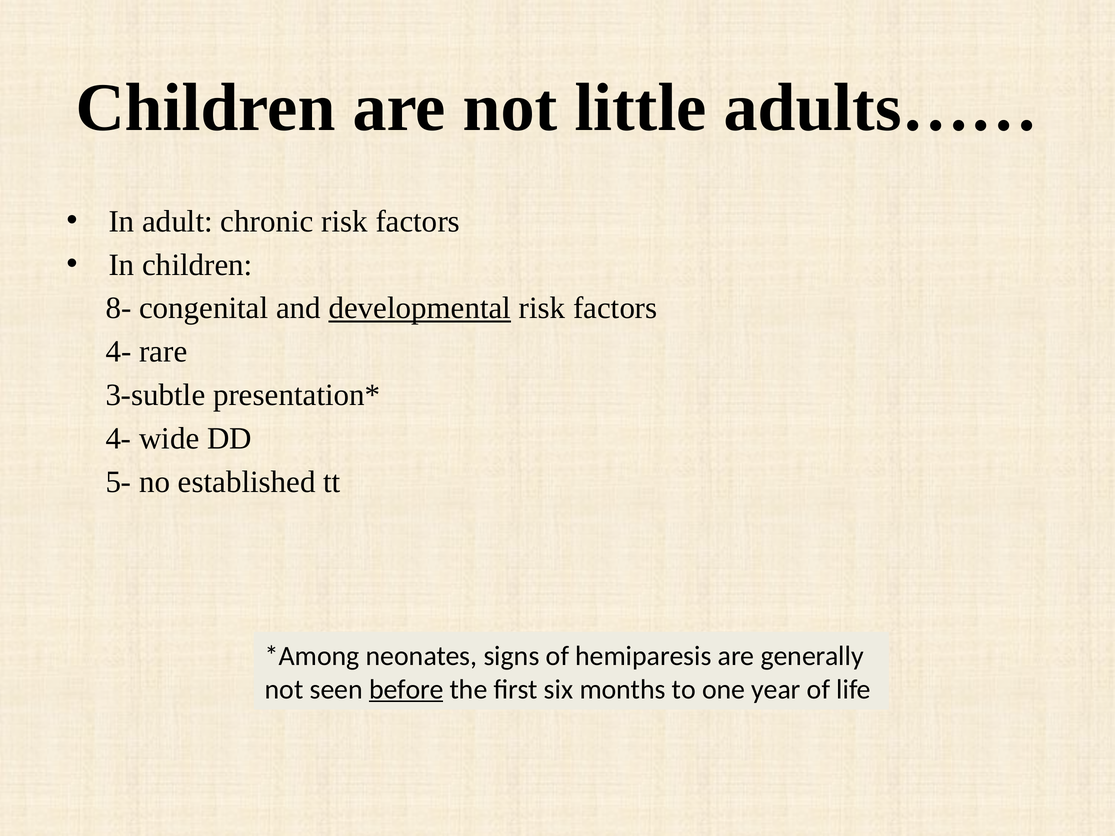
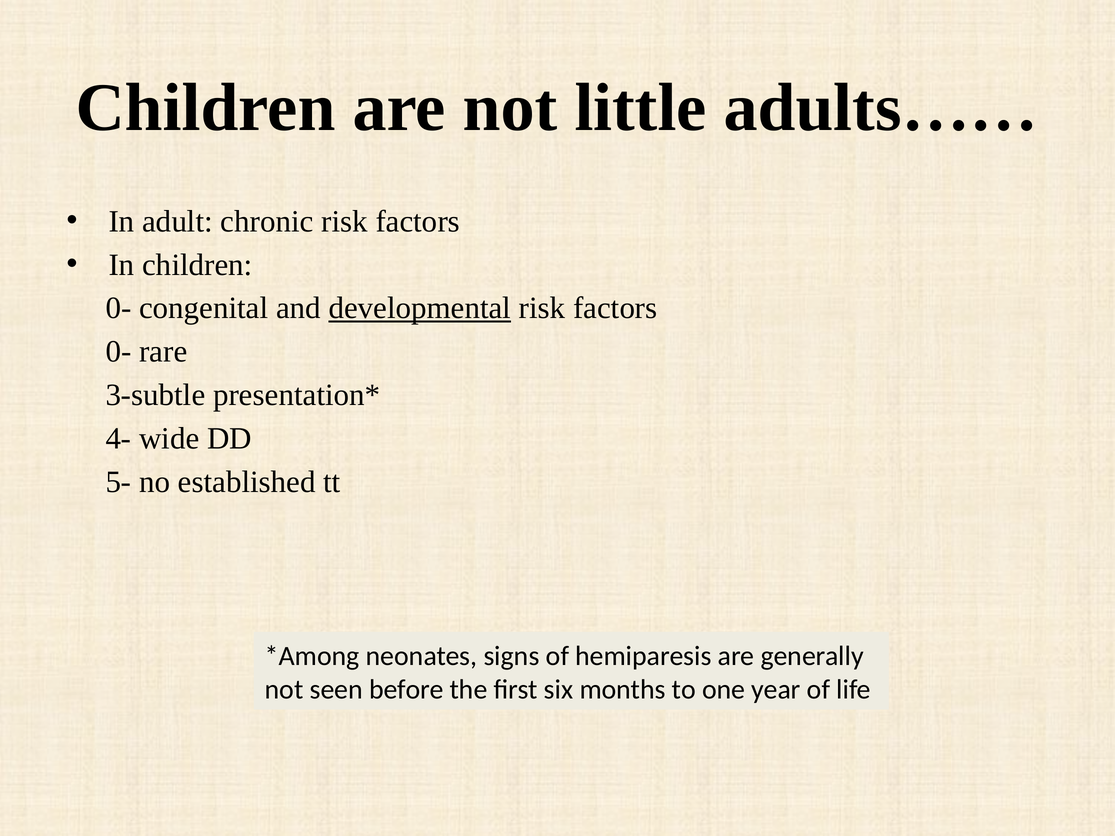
8-: 8- -> 0- (118, 308)
4-: 4- -> 0- (118, 352)
before underline: present -> none (406, 690)
